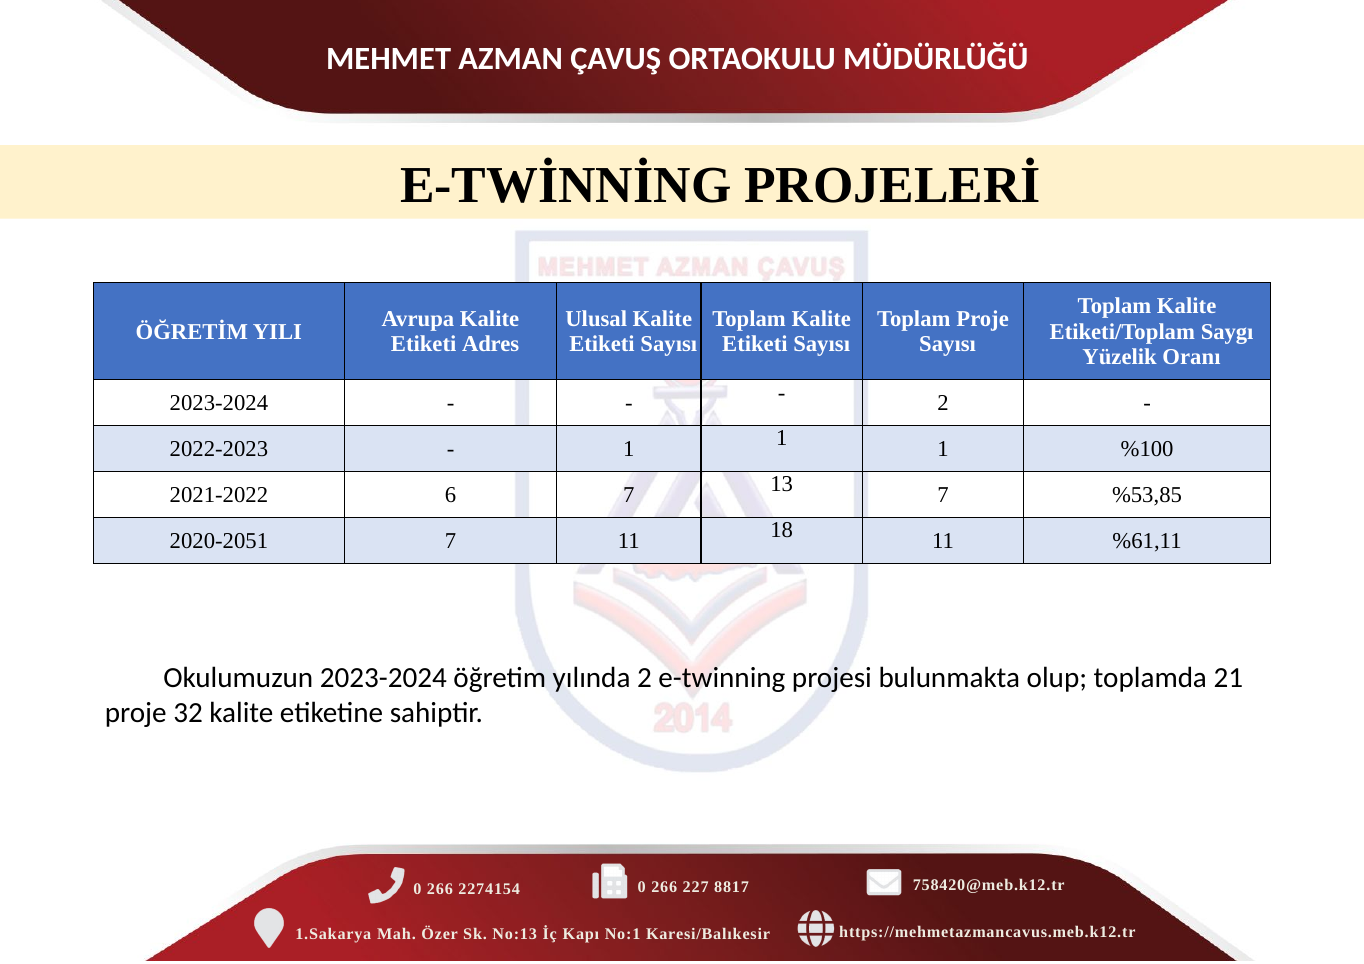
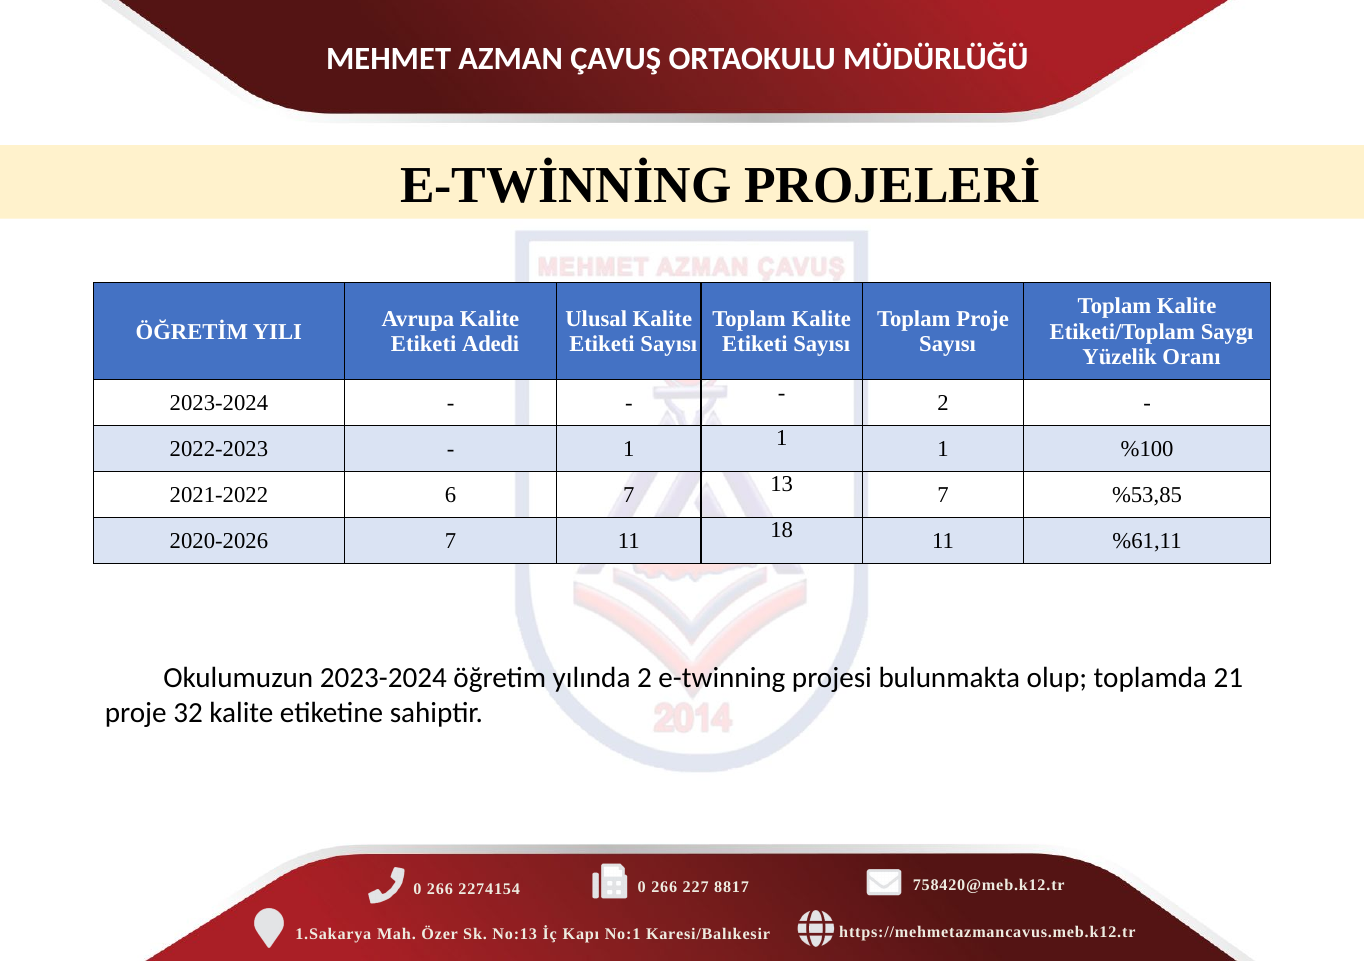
Adres: Adres -> Adedi (491, 344)
2020-2051: 2020-2051 -> 2020-2026 (219, 541)
